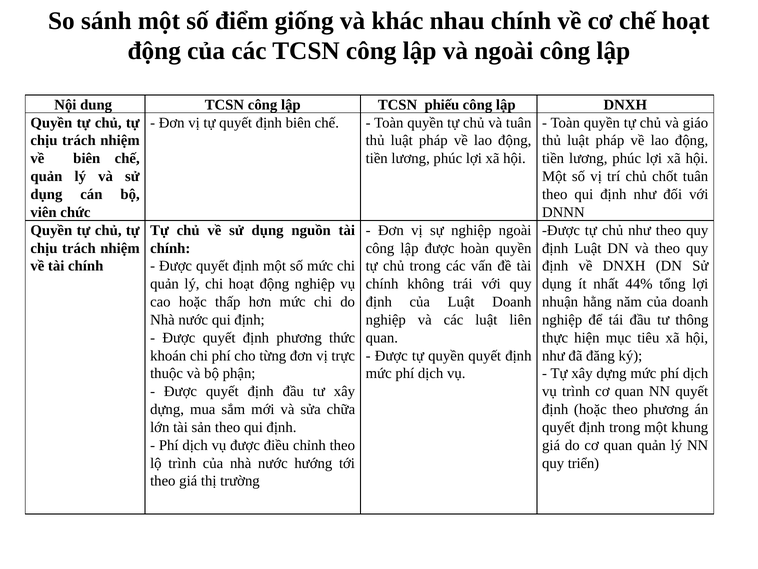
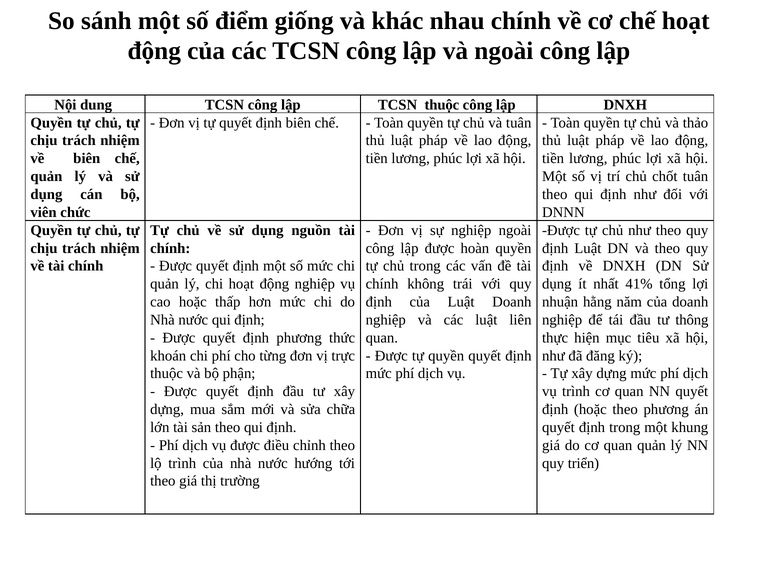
TCSN phiếu: phiếu -> thuộc (442, 105)
giáo: giáo -> thảo (696, 123)
44%: 44% -> 41% (639, 284)
